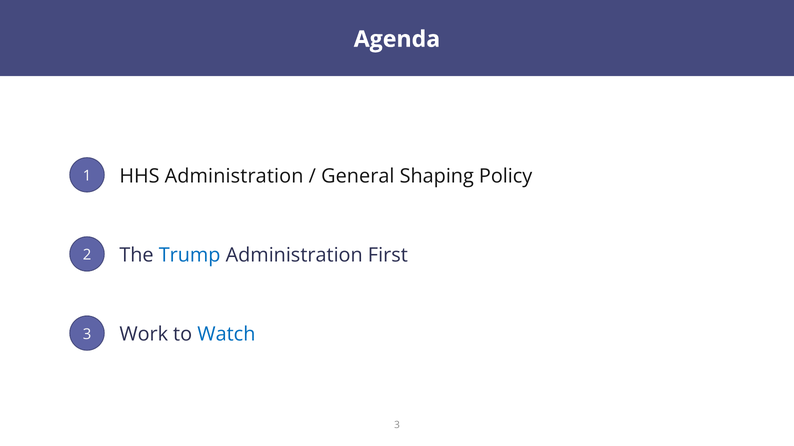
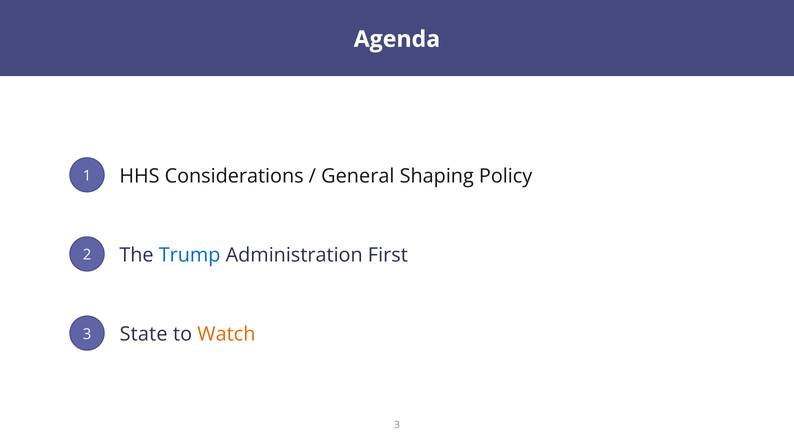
HHS Administration: Administration -> Considerations (234, 176)
Work: Work -> State (144, 335)
Watch colour: blue -> orange (226, 335)
